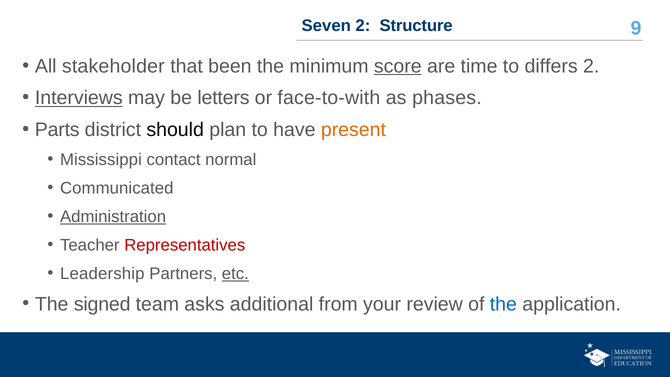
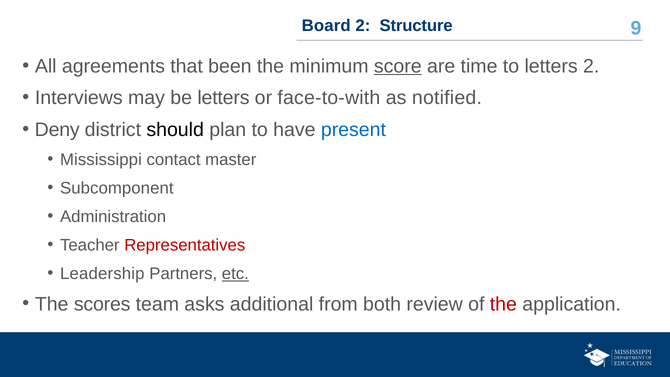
Seven: Seven -> Board (326, 25)
stakeholder: stakeholder -> agreements (113, 66)
to differs: differs -> letters (551, 66)
Interviews underline: present -> none (79, 98)
phases: phases -> notified (447, 98)
Parts: Parts -> Deny (57, 130)
present colour: orange -> blue (353, 130)
normal: normal -> master (231, 160)
Communicated: Communicated -> Subcomponent (117, 188)
Administration underline: present -> none (113, 217)
signed: signed -> scores (102, 304)
your: your -> both (382, 304)
the colour: blue -> red (503, 304)
